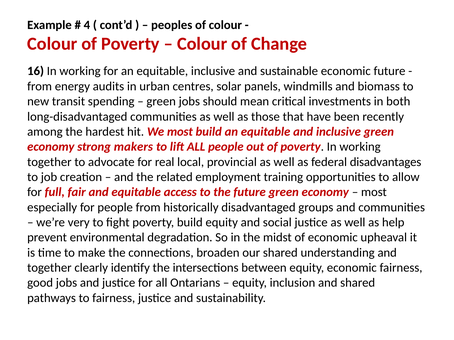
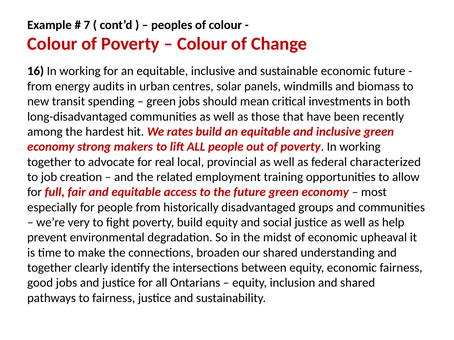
4: 4 -> 7 (87, 25)
We most: most -> rates (180, 132)
disadvantages: disadvantages -> characterized (385, 162)
